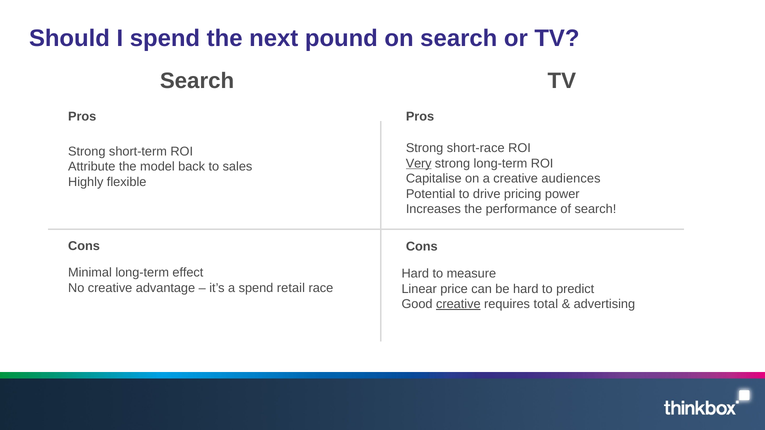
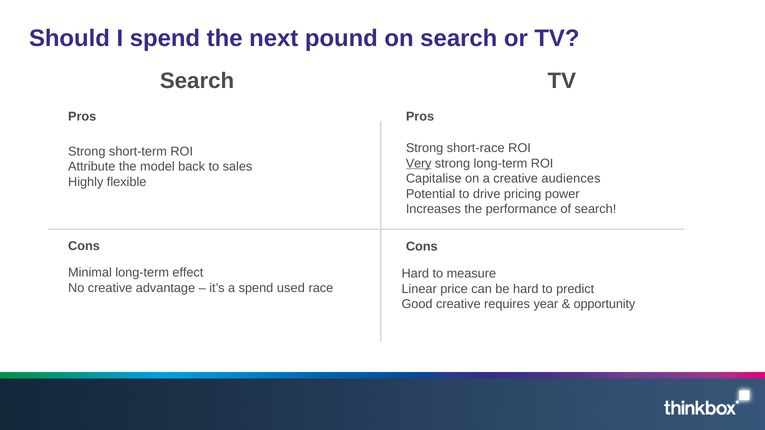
retail: retail -> used (291, 288)
creative underline: present -> none (458, 304)
total: total -> year (546, 304)
advertising: advertising -> opportunity (604, 304)
